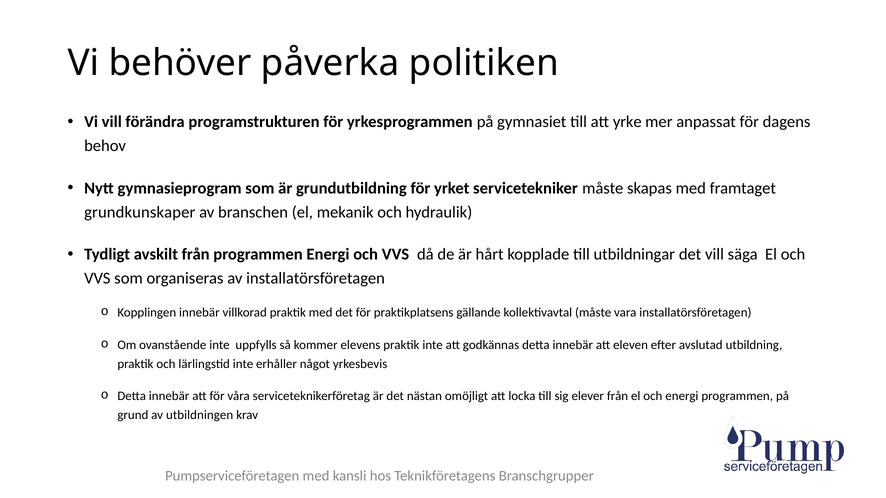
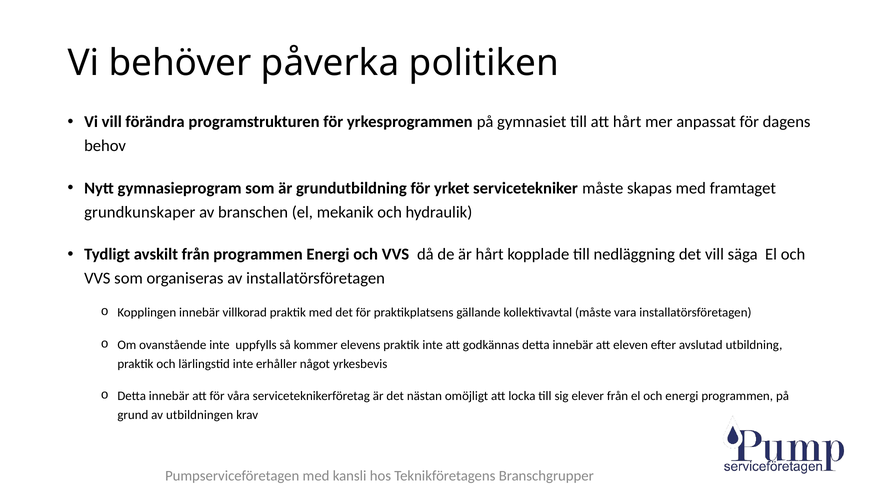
att yrke: yrke -> hårt (627, 122)
utbildningar: utbildningar -> nedläggning (634, 255)
